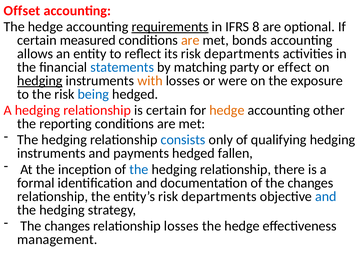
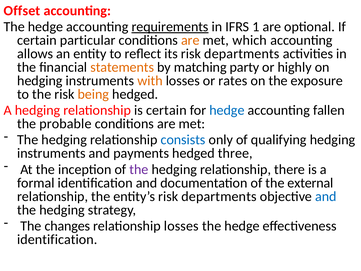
8: 8 -> 1 (256, 27)
measured: measured -> particular (88, 40)
bonds: bonds -> which (250, 40)
statements colour: blue -> orange (122, 67)
effect: effect -> highly (295, 67)
hedging underline: present -> none (40, 81)
were: were -> rates (233, 81)
being colour: blue -> orange (93, 94)
hedge colour: orange -> blue (227, 110)
other: other -> fallen (329, 110)
reporting: reporting -> probable (65, 124)
fallen: fallen -> three (235, 153)
the colour: blue -> purple (139, 169)
of the changes: changes -> external (310, 183)
management: management -> identification (57, 239)
